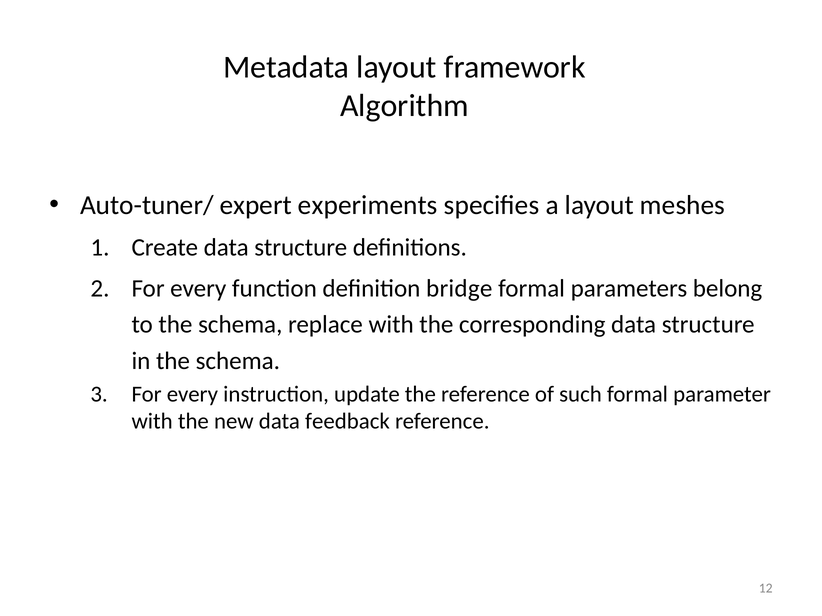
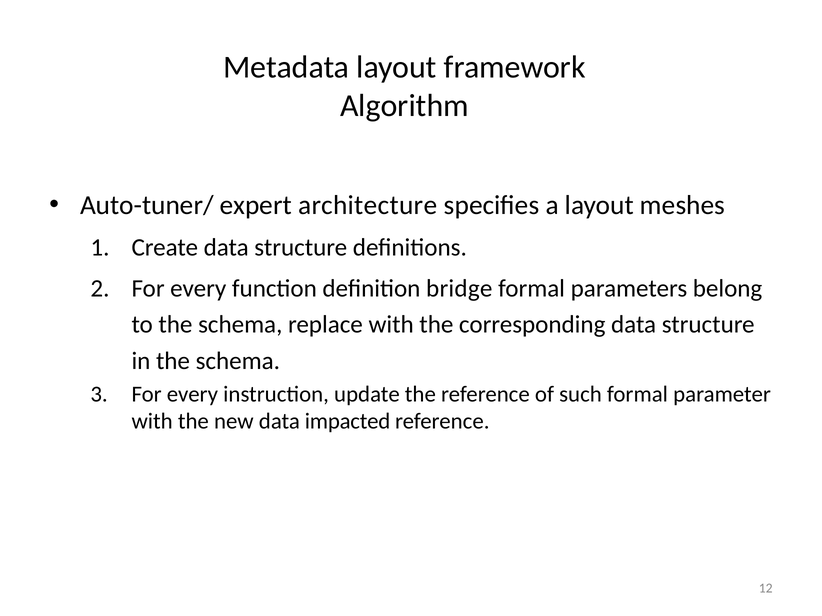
experiments: experiments -> architecture (368, 205)
feedback: feedback -> impacted (348, 422)
